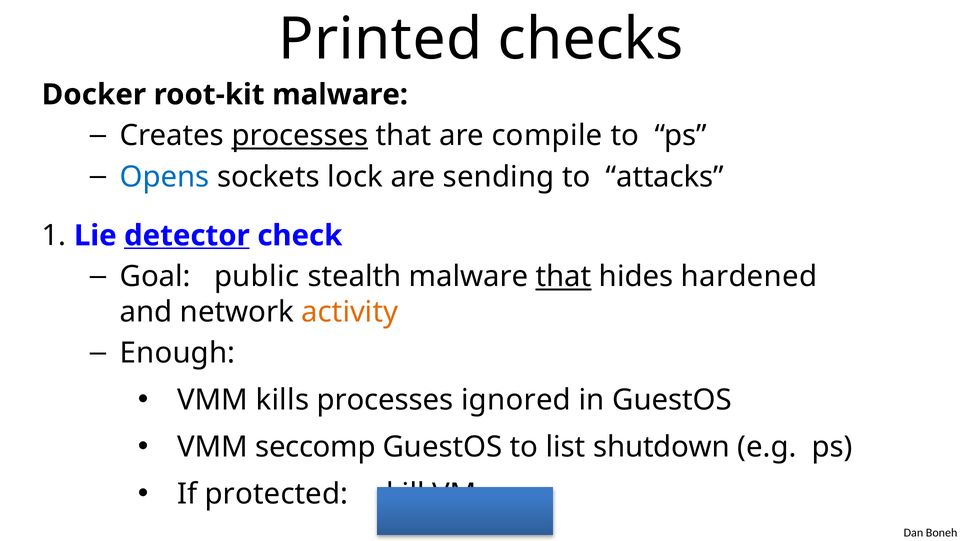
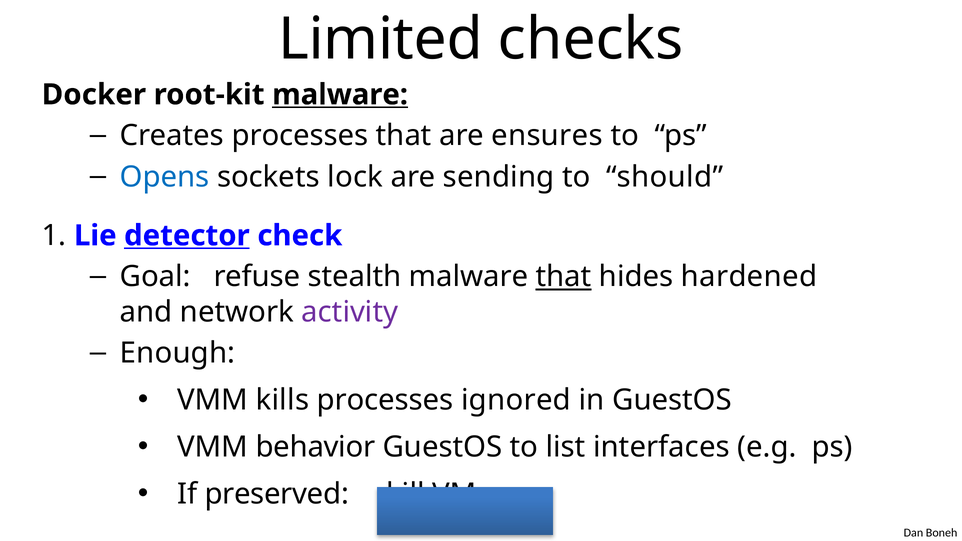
Printed: Printed -> Limited (380, 39)
malware underline: none -> present (340, 95)
processes underline: present -> none (300, 136)
compile: compile -> ensures (547, 136)
attacks: attacks -> should (665, 177)
public: public -> refuse (257, 277)
activity colour: orange -> purple (350, 312)
seccomp: seccomp -> behavior (315, 447)
shutdown: shutdown -> interfaces (661, 447)
protected: protected -> preserved (277, 494)
